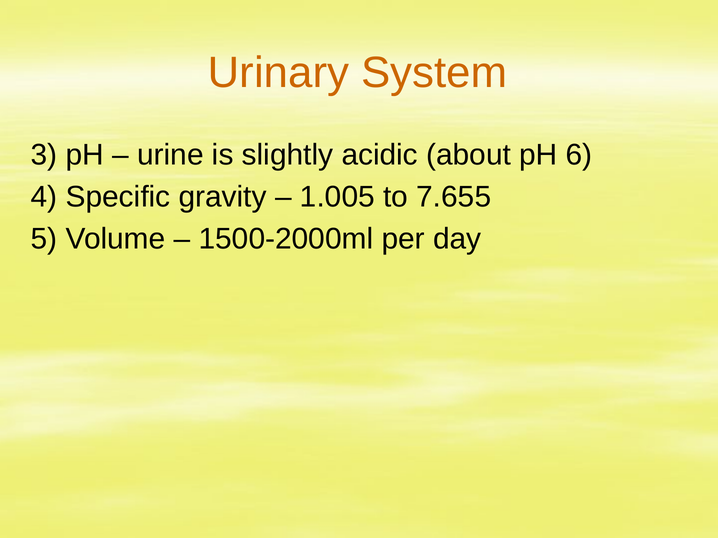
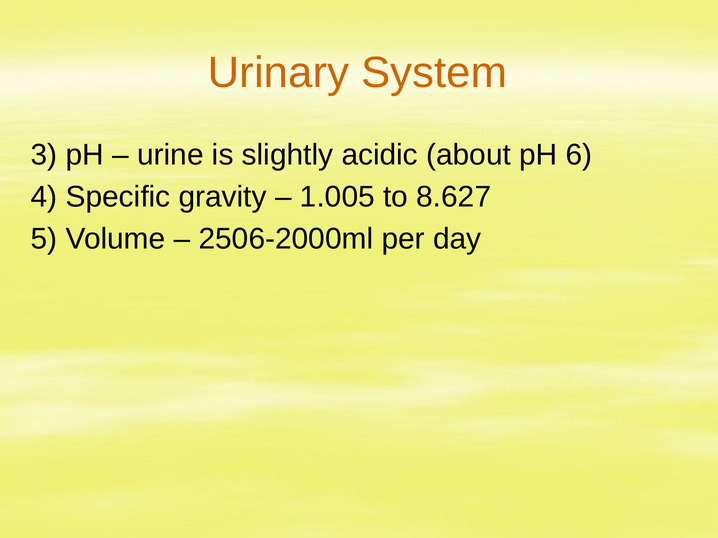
7.655: 7.655 -> 8.627 (454, 197)
1500-2000ml: 1500-2000ml -> 2506-2000ml (286, 239)
